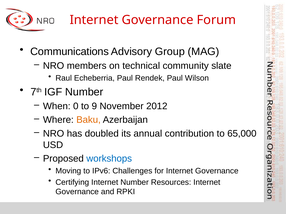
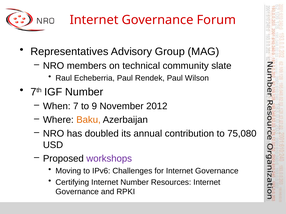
Communications: Communications -> Representatives (69, 52)
0: 0 -> 7 (76, 106)
65,000: 65,000 -> 75,080 (242, 134)
workshops colour: blue -> purple (109, 159)
